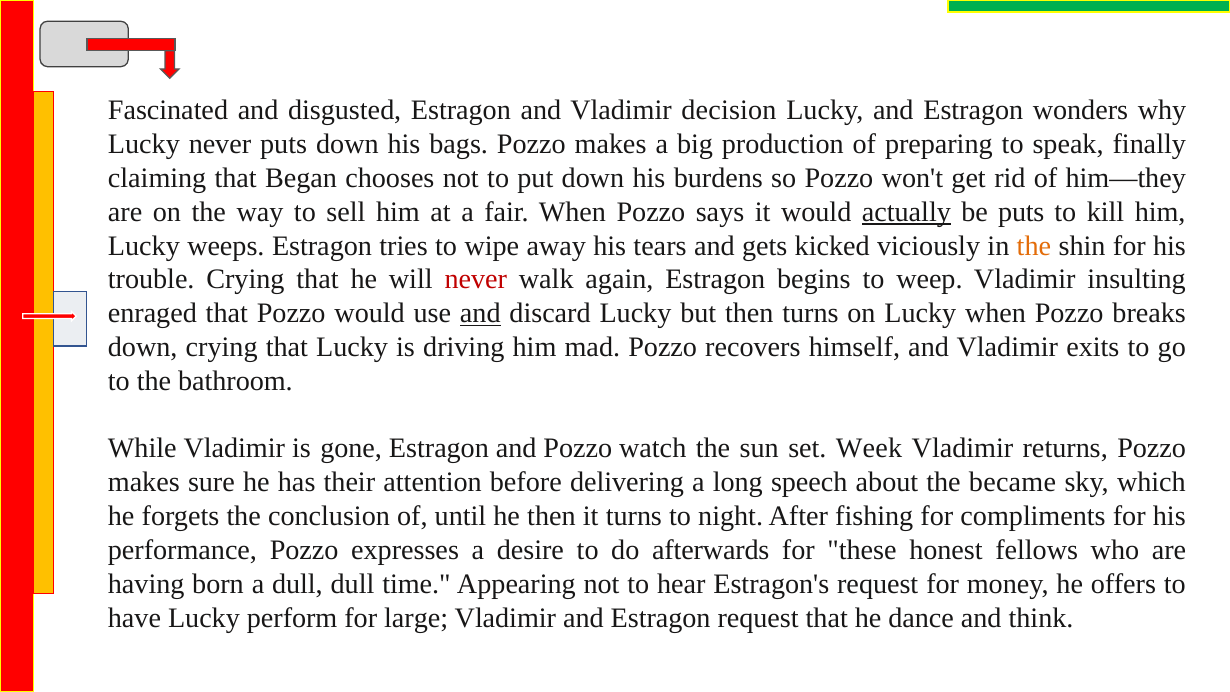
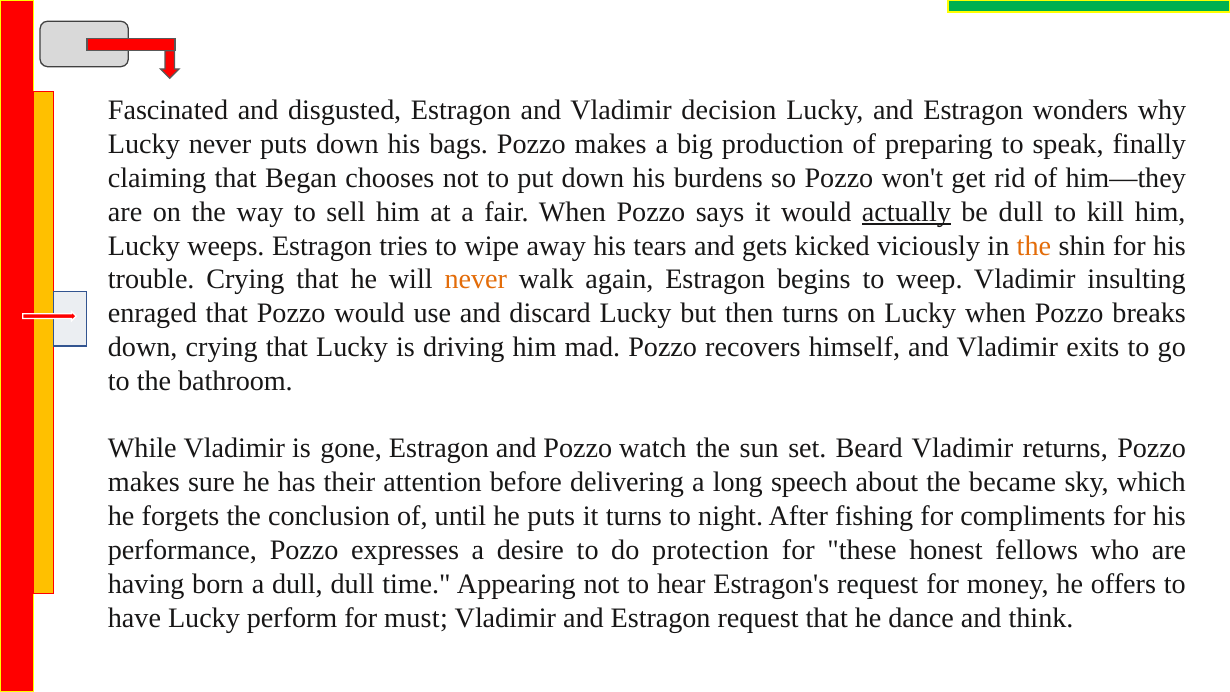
be puts: puts -> dull (1021, 212)
never colour: red -> orange (476, 280)
and underline: present -> none (480, 313)
Week: Week -> Beard (869, 449)
he then: then -> puts (551, 516)
afterwards: afterwards -> protection (711, 550)
large: large -> must (416, 618)
